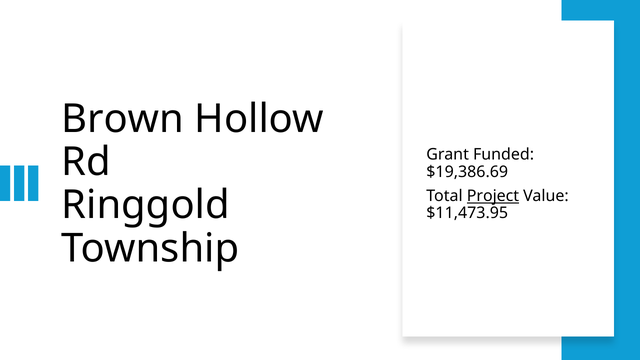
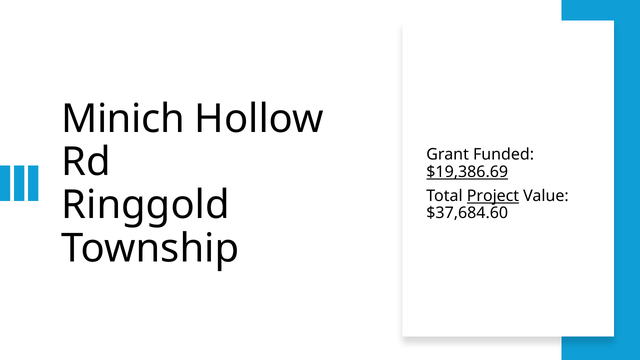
Brown: Brown -> Minich (123, 119)
$19,386.69 underline: none -> present (467, 172)
$11,473.95: $11,473.95 -> $37,684.60 (467, 213)
